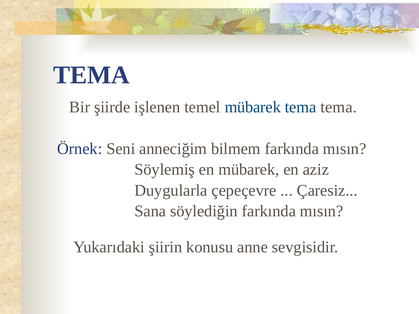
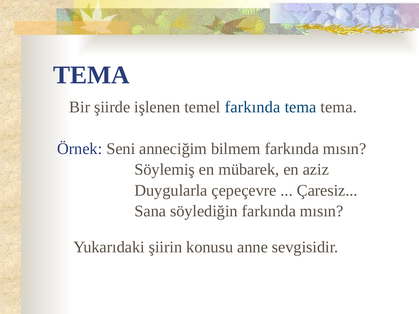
temel mübarek: mübarek -> farkında (253, 107)
